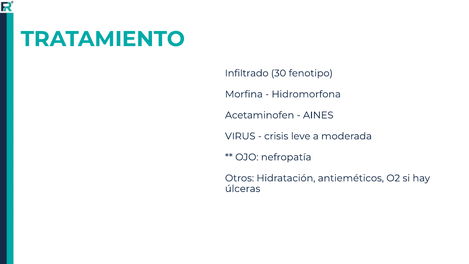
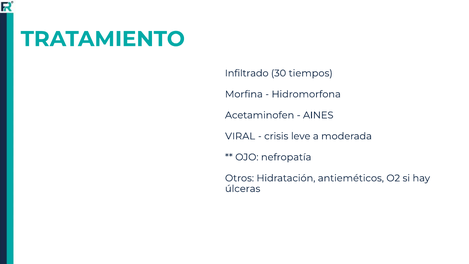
fenotipo: fenotipo -> tiempos (311, 73)
VIRUS: VIRUS -> VIRAL (240, 136)
